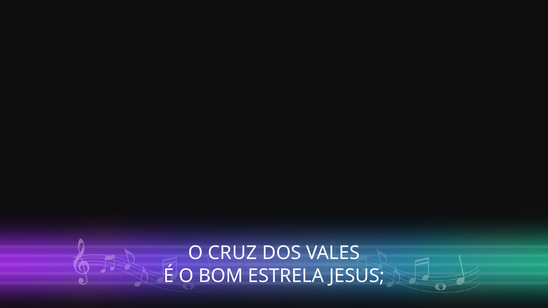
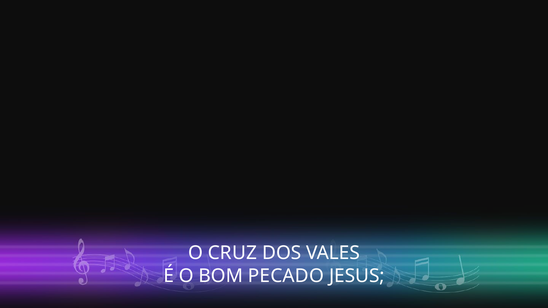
ESTRELA: ESTRELA -> PECADO (286, 276)
